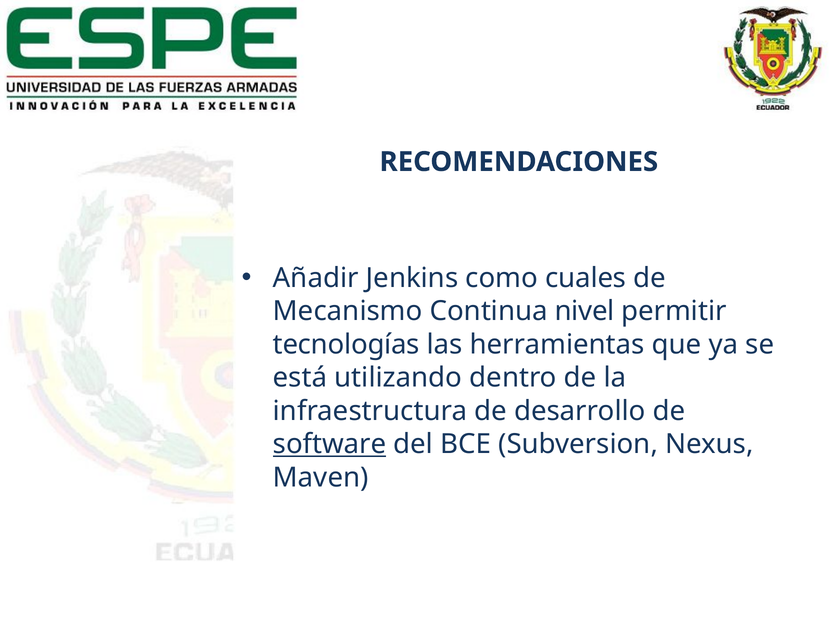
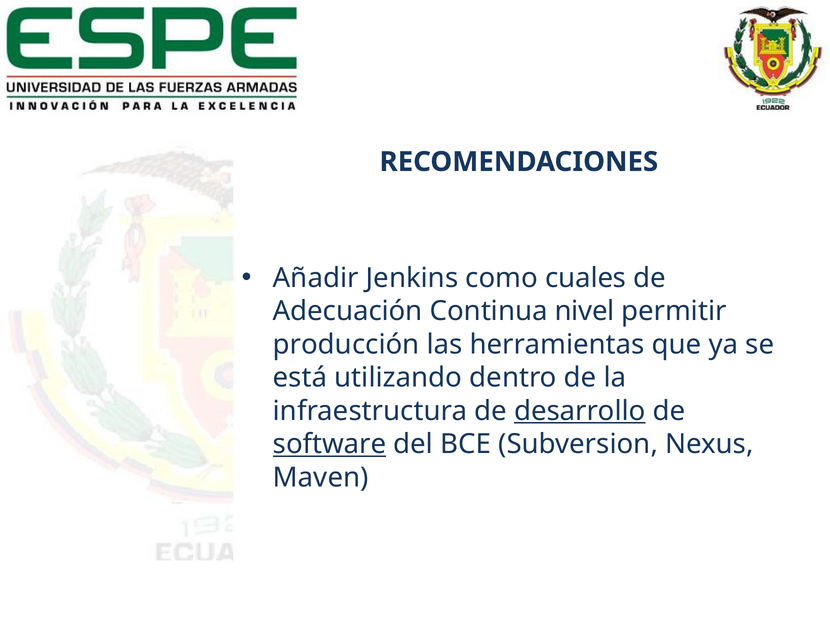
Mecanismo: Mecanismo -> Adecuación (348, 311)
tecnologías: tecnologías -> producción (346, 344)
desarrollo underline: none -> present (580, 411)
